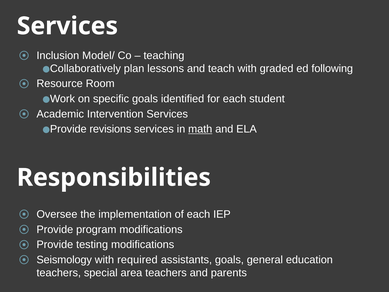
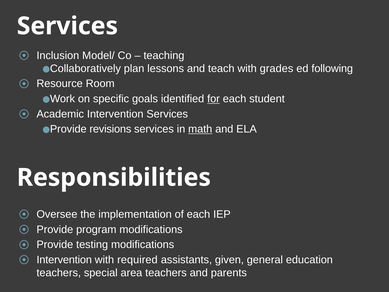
graded: graded -> grades (277, 68)
for underline: none -> present (214, 99)
Seismology: Seismology -> Intervention (64, 260)
assistants goals: goals -> given (229, 260)
